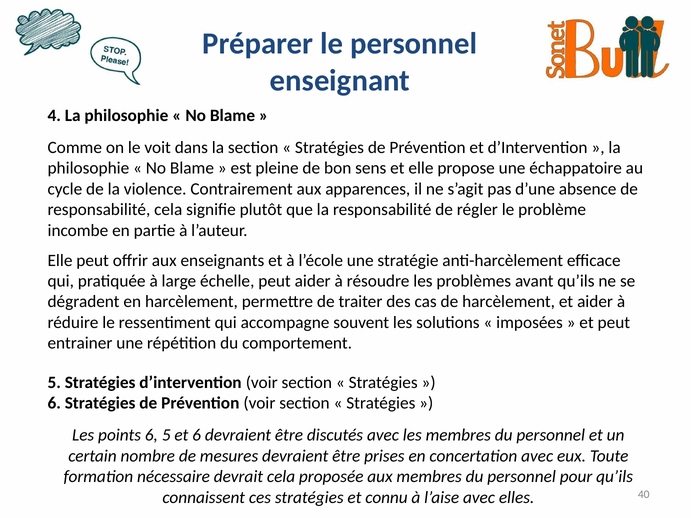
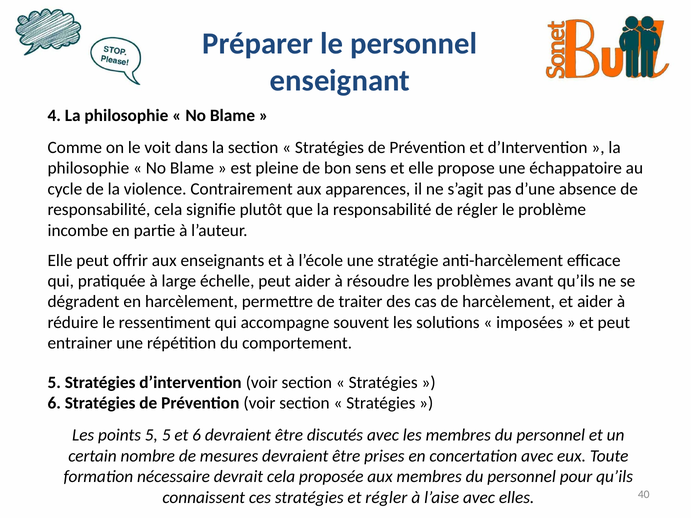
points 6: 6 -> 5 (151, 436)
et connu: connu -> régler (386, 498)
